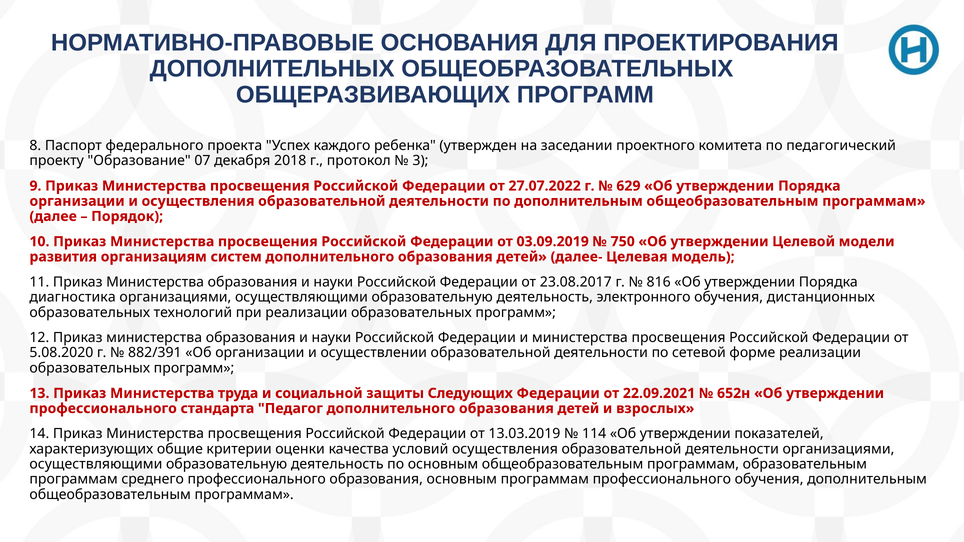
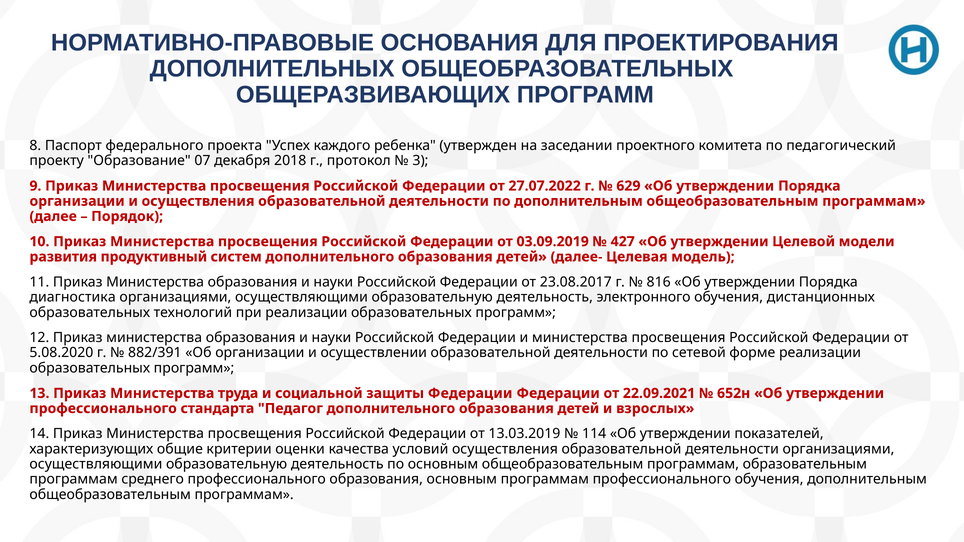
750: 750 -> 427 (623, 242)
организациям: организациям -> продуктивный (154, 257)
защиты Следующих: Следующих -> Федерации (470, 393)
